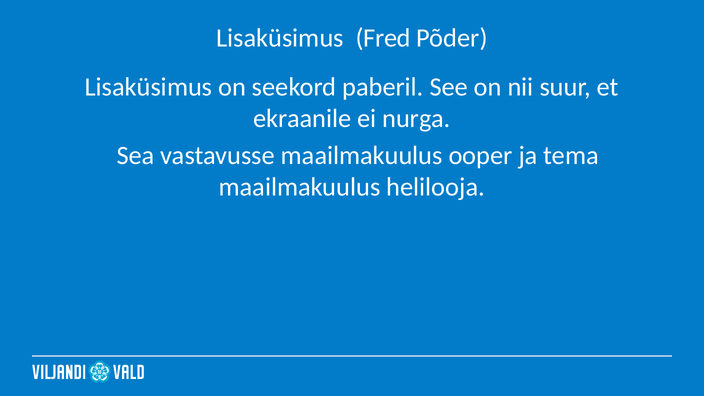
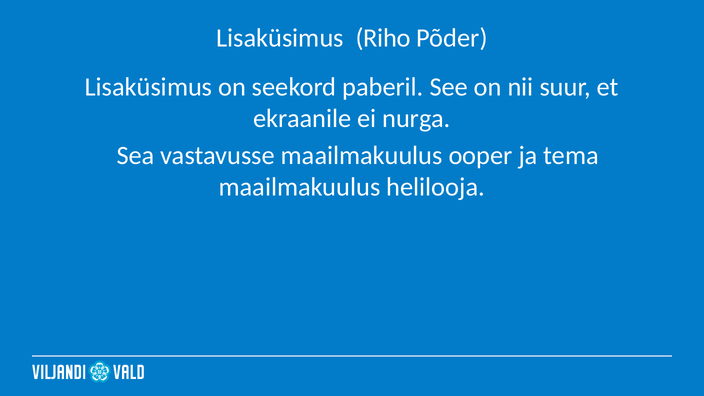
Fred: Fred -> Riho (383, 38)
